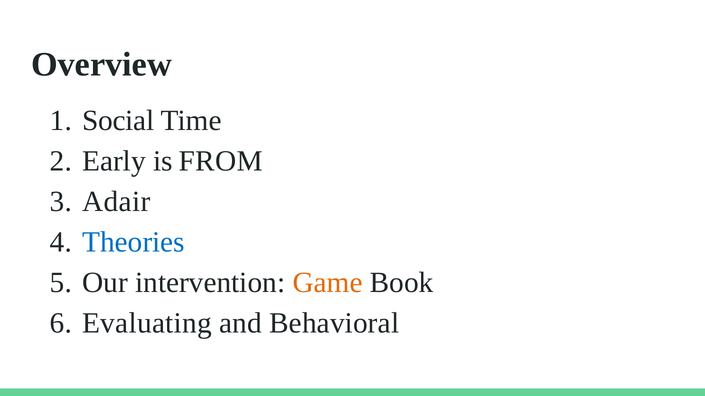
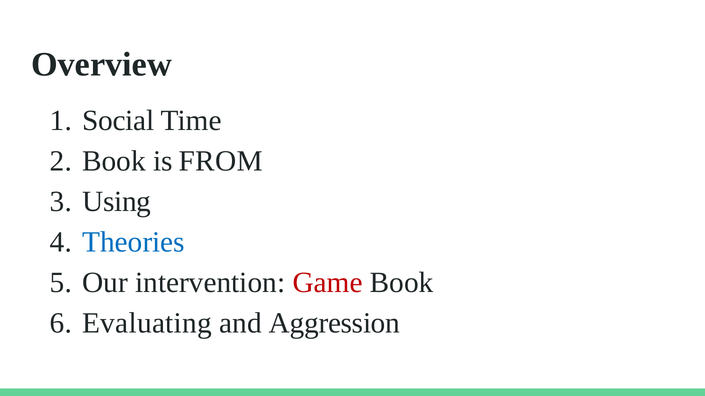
Early: Early -> Book (114, 161)
Adair: Adair -> Using (117, 202)
Game colour: orange -> red (328, 283)
Behavioral: Behavioral -> Aggression (334, 323)
